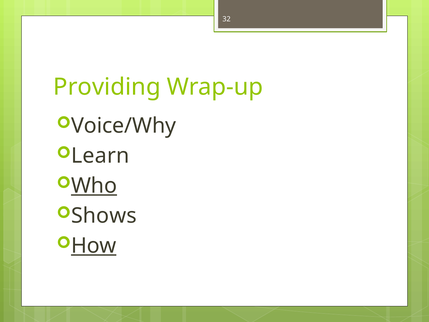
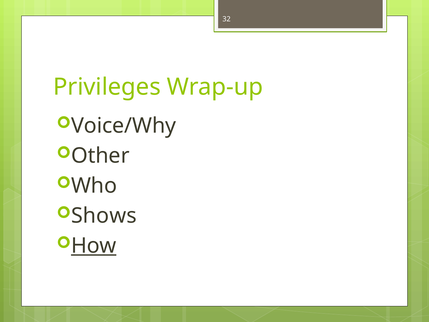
Providing: Providing -> Privileges (107, 87)
Learn: Learn -> Other (100, 156)
Who underline: present -> none (94, 186)
